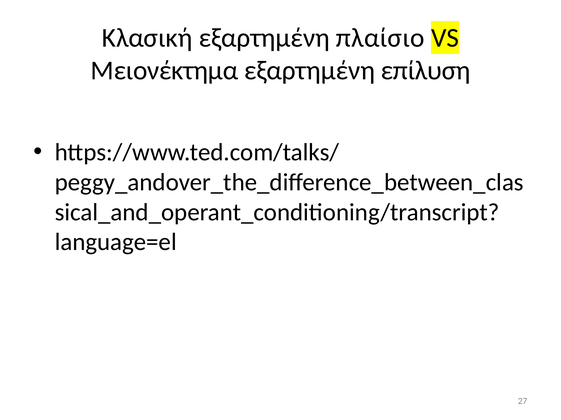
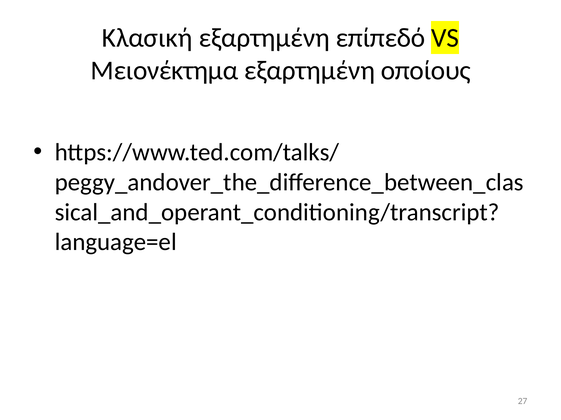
πλαίσιο: πλαίσιο -> επίπεδό (381, 38)
επίλυση: επίλυση -> οποίους (426, 71)
